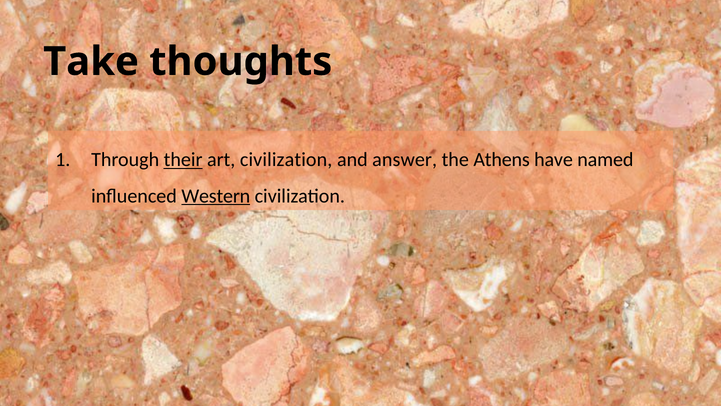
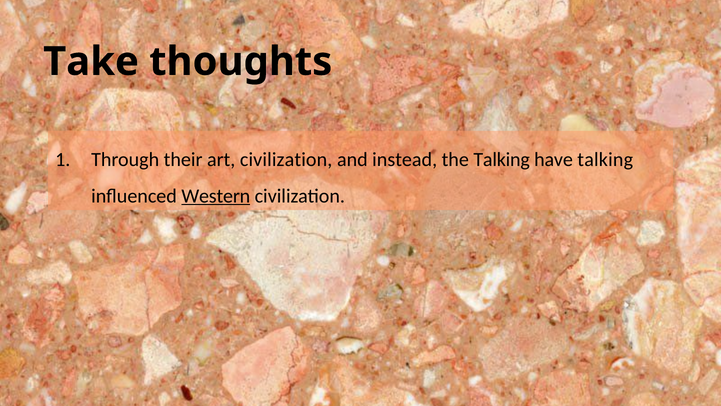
their underline: present -> none (183, 160)
answer: answer -> instead (405, 160)
the Athens: Athens -> Talking (502, 160)
have named: named -> talking (605, 160)
